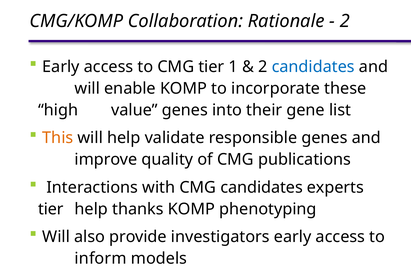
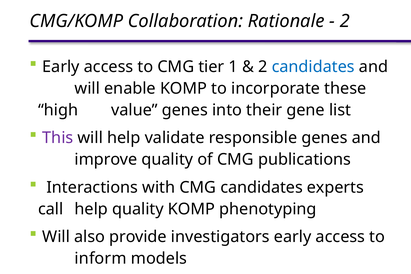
This colour: orange -> purple (58, 138)
tier: tier -> call (51, 209)
help thanks: thanks -> quality (138, 209)
